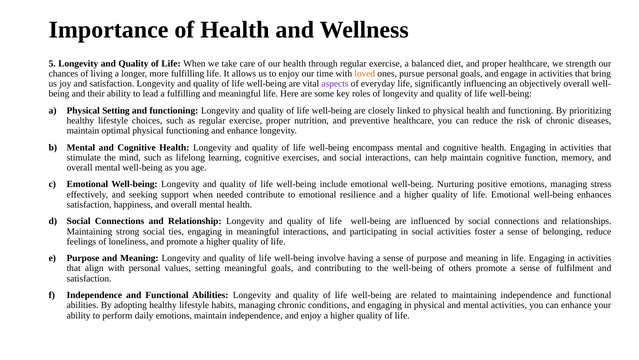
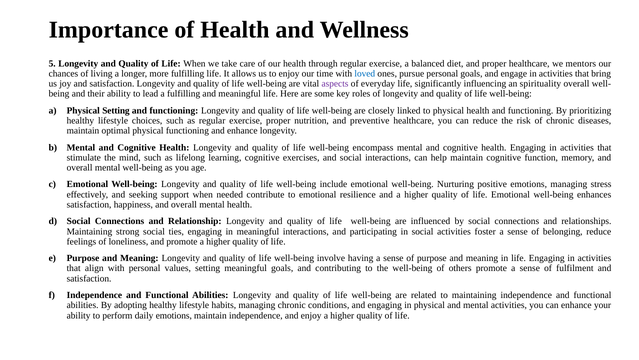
strength: strength -> mentors (581, 63)
loved colour: orange -> blue (365, 73)
objectively: objectively -> spirituality (540, 84)
